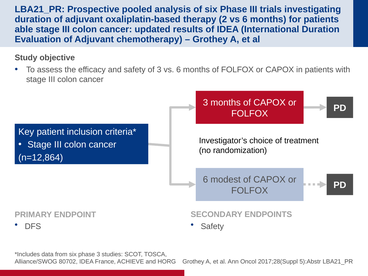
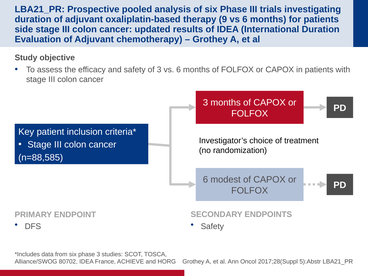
2: 2 -> 9 (223, 19)
able: able -> side (24, 29)
n=12,864: n=12,864 -> n=88,585 (41, 158)
